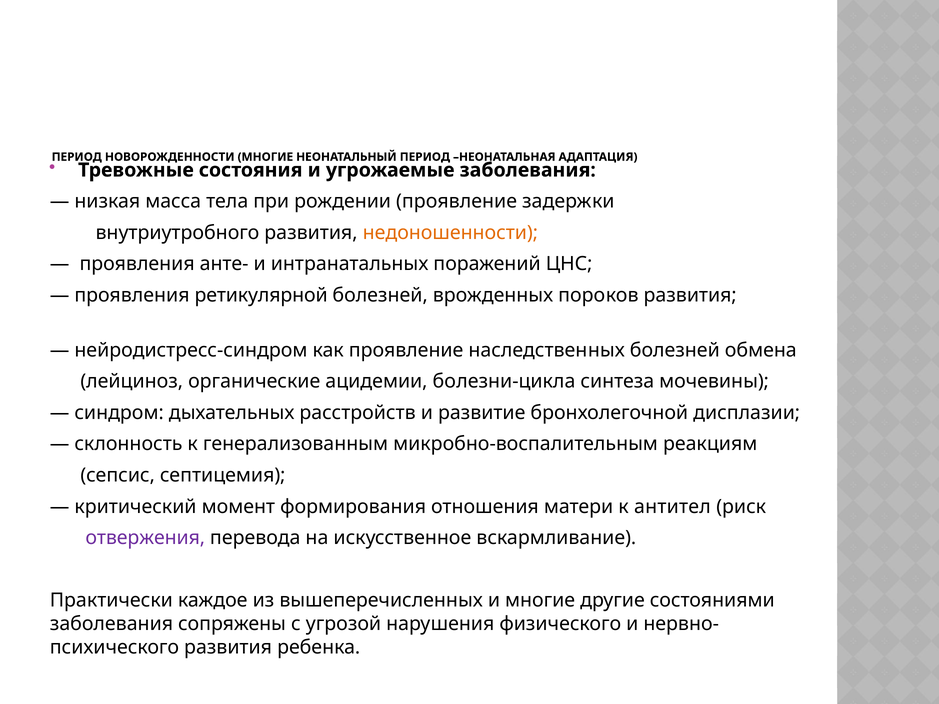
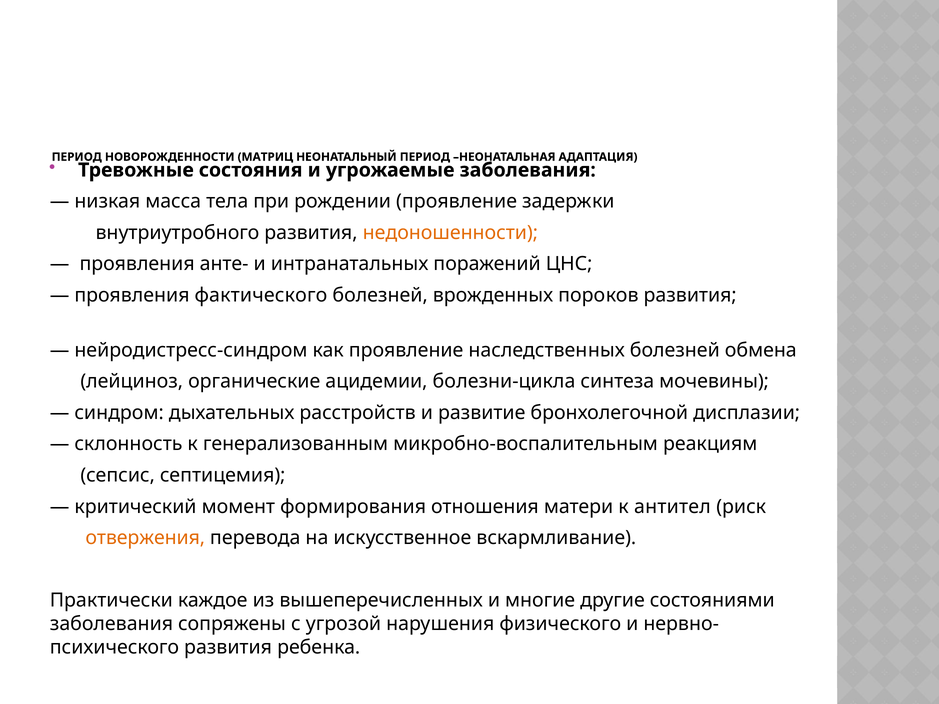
НОВОРОЖДЕННОСТИ МНОГИЕ: МНОГИЕ -> МАТРИЦ (265, 157)
ретикулярной: ретикулярной -> фактического (261, 295)
отвержения colour: purple -> orange (145, 538)
